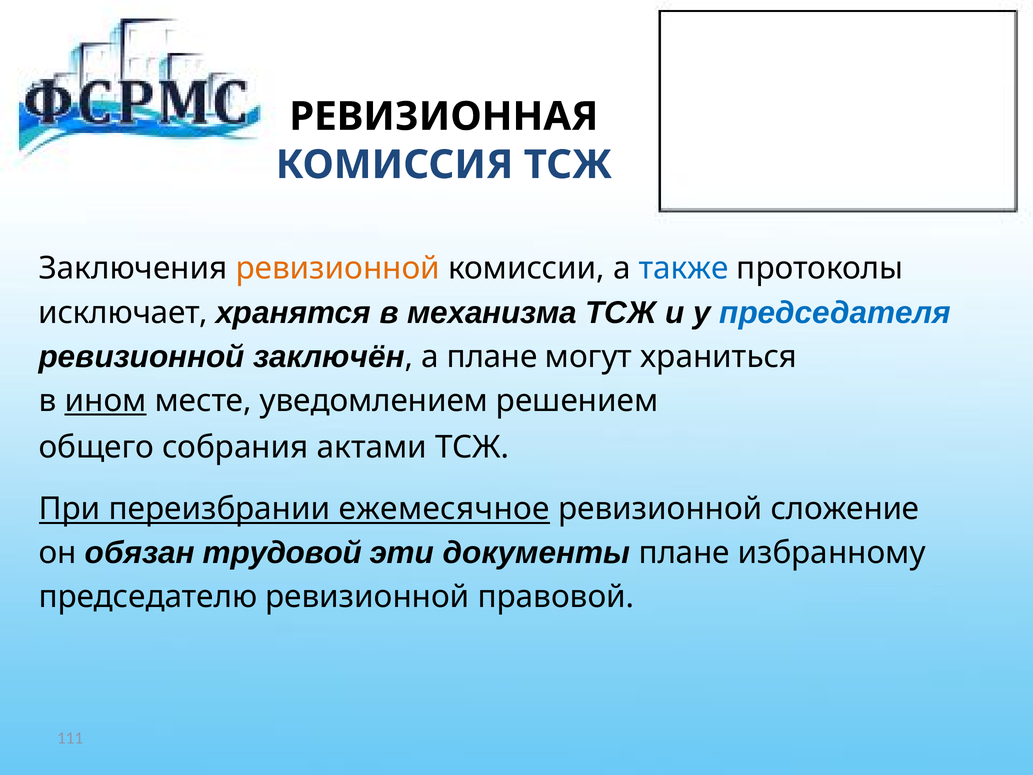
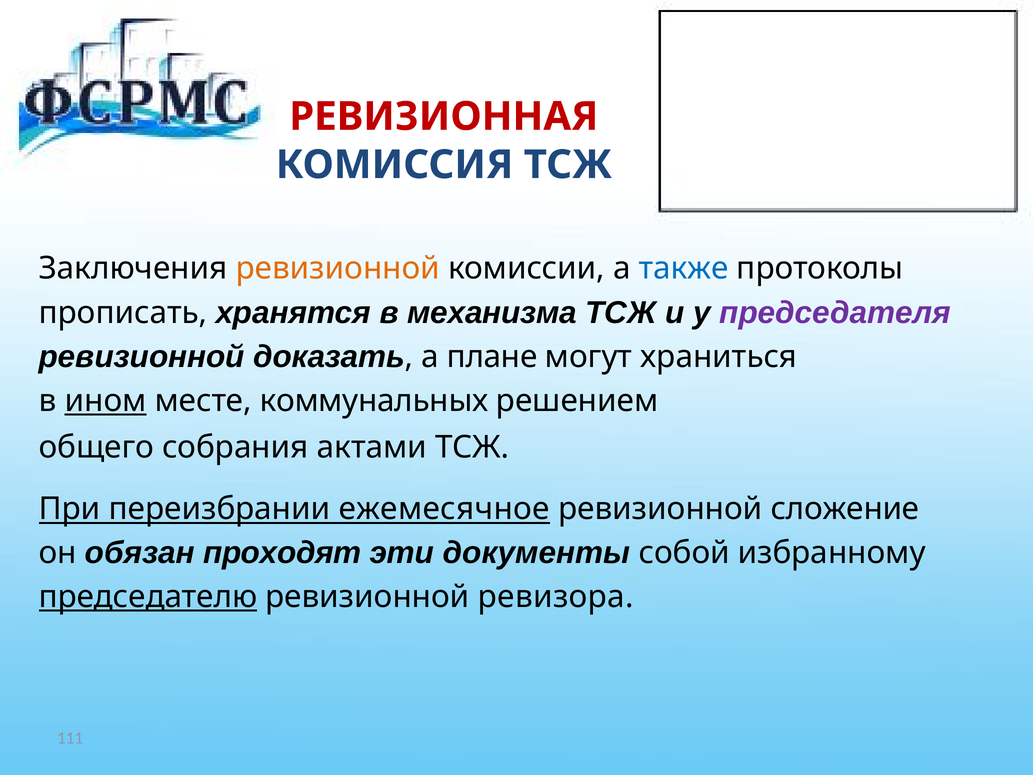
РЕВИЗИОННАЯ colour: black -> red (444, 117)
исключает: исключает -> прописать (123, 312)
председателя colour: blue -> purple (835, 312)
заключён: заключён -> доказать (329, 357)
уведомлением: уведомлением -> коммунальных (374, 401)
трудовой: трудовой -> проходят (282, 553)
документы плане: плане -> собой (684, 553)
председателю underline: none -> present (148, 597)
правовой: правовой -> ревизора (556, 597)
